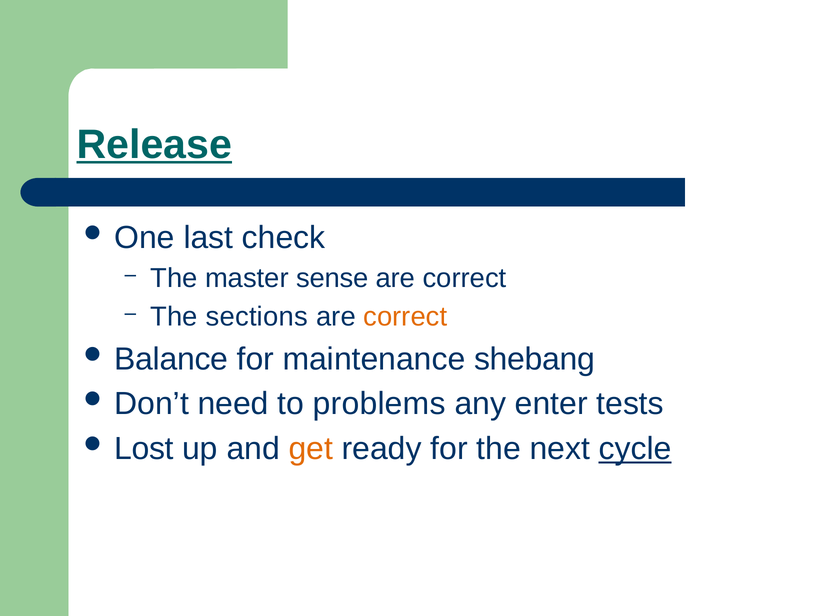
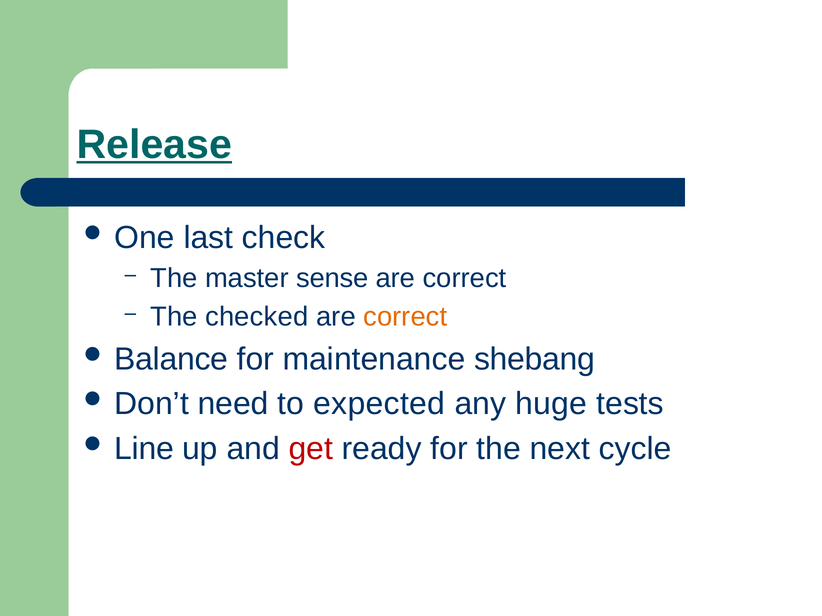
sections: sections -> checked (257, 317)
problems: problems -> expected (379, 404)
enter: enter -> huge (551, 404)
Lost: Lost -> Line (144, 449)
get colour: orange -> red (311, 449)
cycle underline: present -> none (635, 449)
